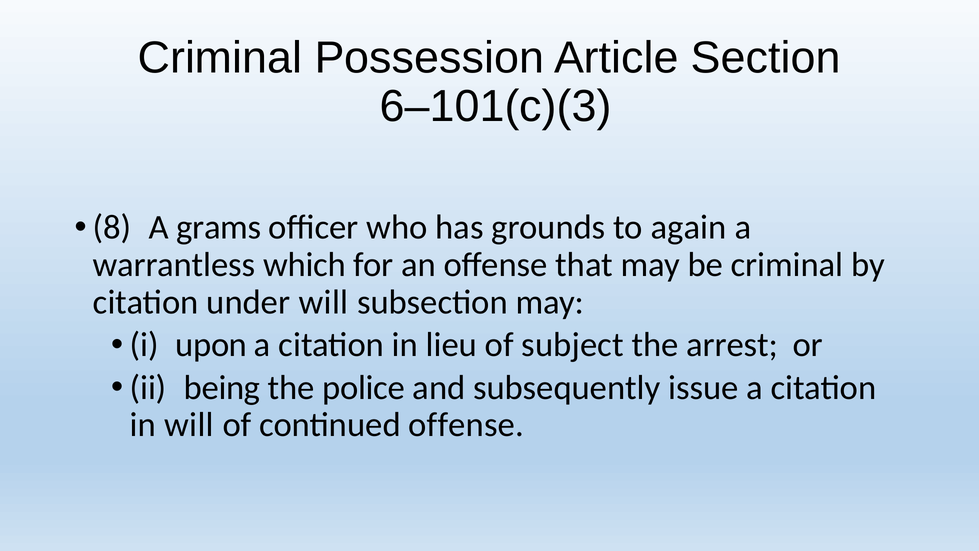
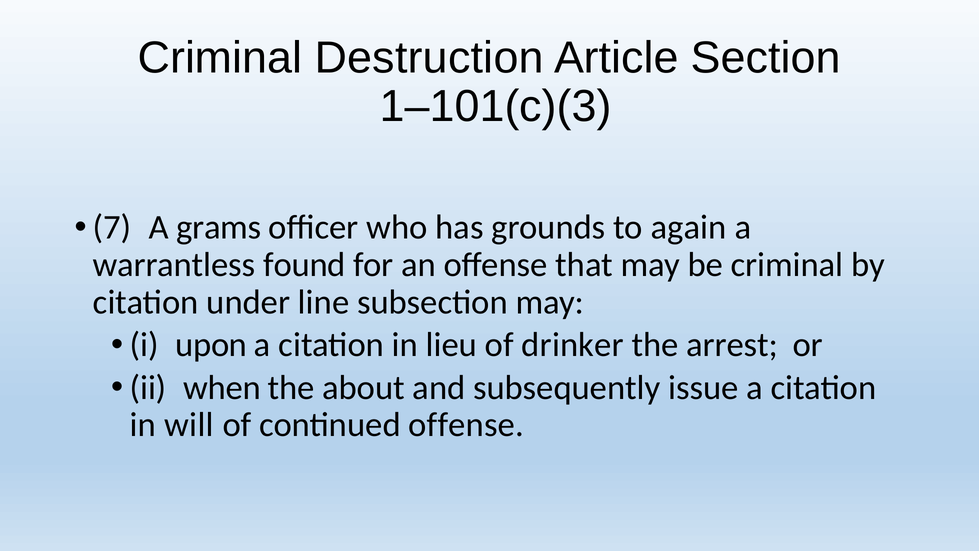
Possession: Possession -> Destruction (429, 58)
6–101(c)(3: 6–101(c)(3 -> 1–101(c)(3 (496, 106)
8: 8 -> 7 (112, 227)
which: which -> found (304, 265)
under will: will -> line (324, 302)
subject: subject -> drinker (573, 345)
being: being -> when (222, 387)
police: police -> about (364, 387)
